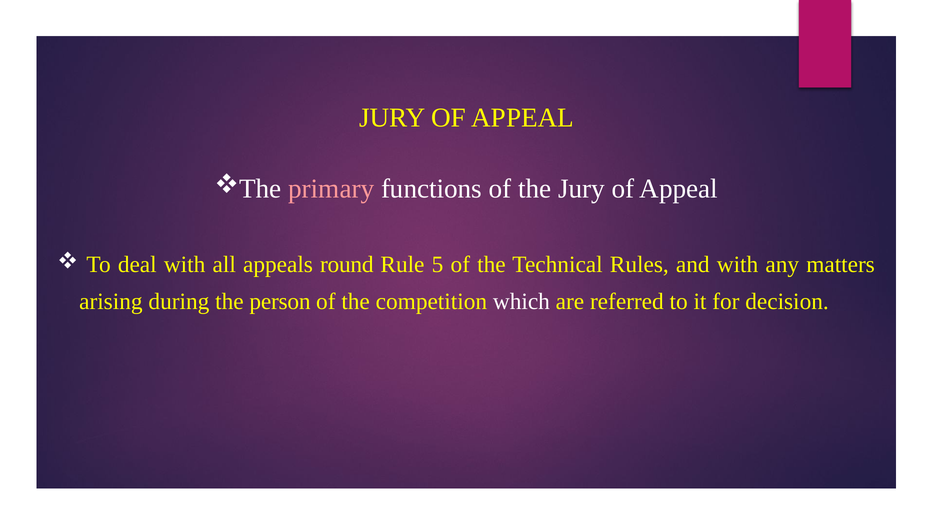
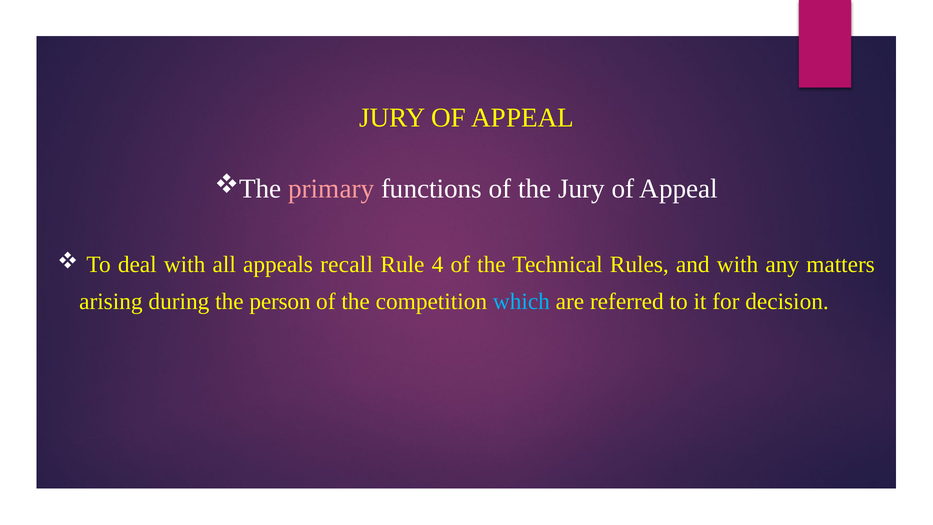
round: round -> recall (347, 265)
5: 5 -> 4 (438, 265)
which colour: white -> light blue (521, 302)
